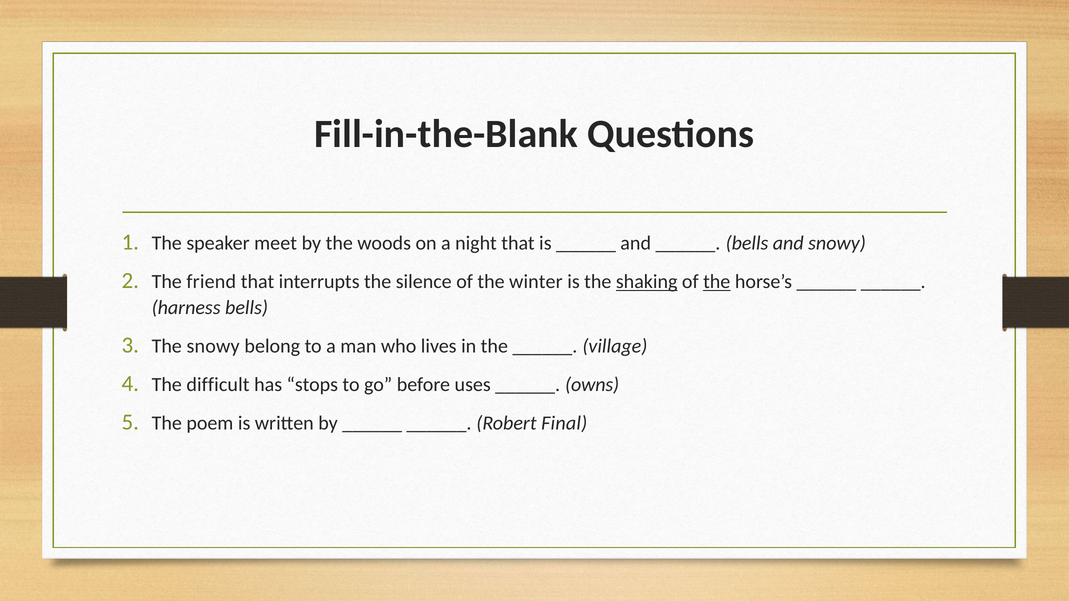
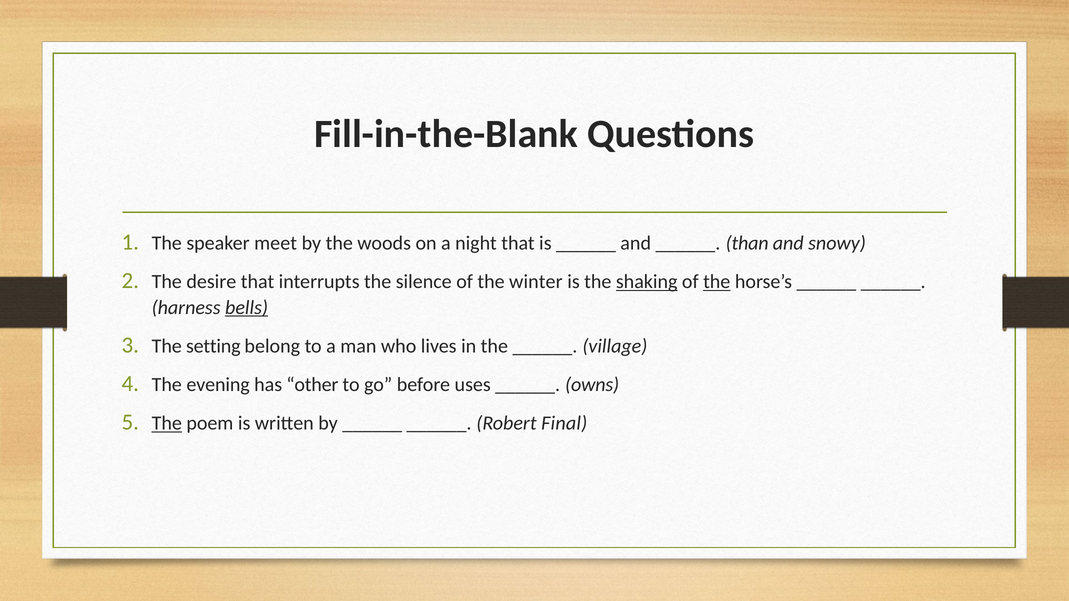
bells: bells -> than (747, 243)
friend: friend -> desire (211, 282)
bells underline: none -> present (247, 308)
The snowy: snowy -> setting (213, 346)
difficult: difficult -> evening (218, 385)
stops: stops -> other (312, 385)
The underline: none -> present (167, 424)
